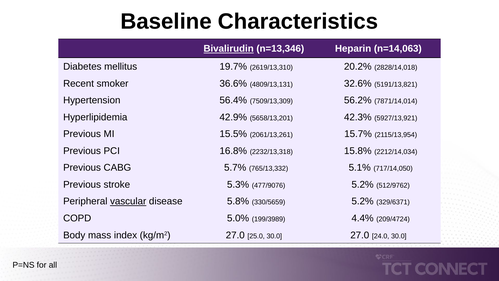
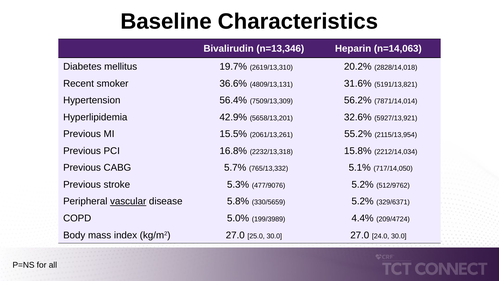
Bivalirudin underline: present -> none (229, 49)
32.6%: 32.6% -> 31.6% (358, 83)
42.3%: 42.3% -> 32.6% (358, 117)
15.7%: 15.7% -> 55.2% (358, 134)
